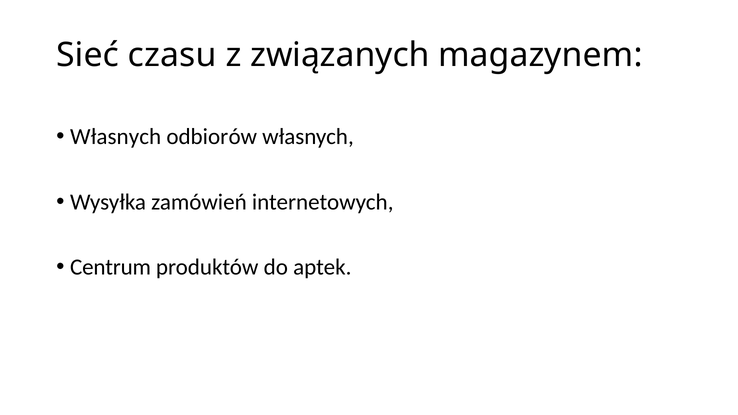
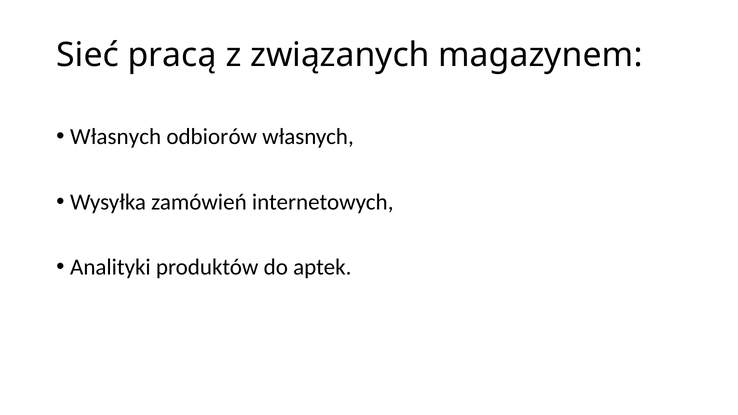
czasu: czasu -> pracą (172, 55)
Centrum: Centrum -> Analityki (110, 267)
